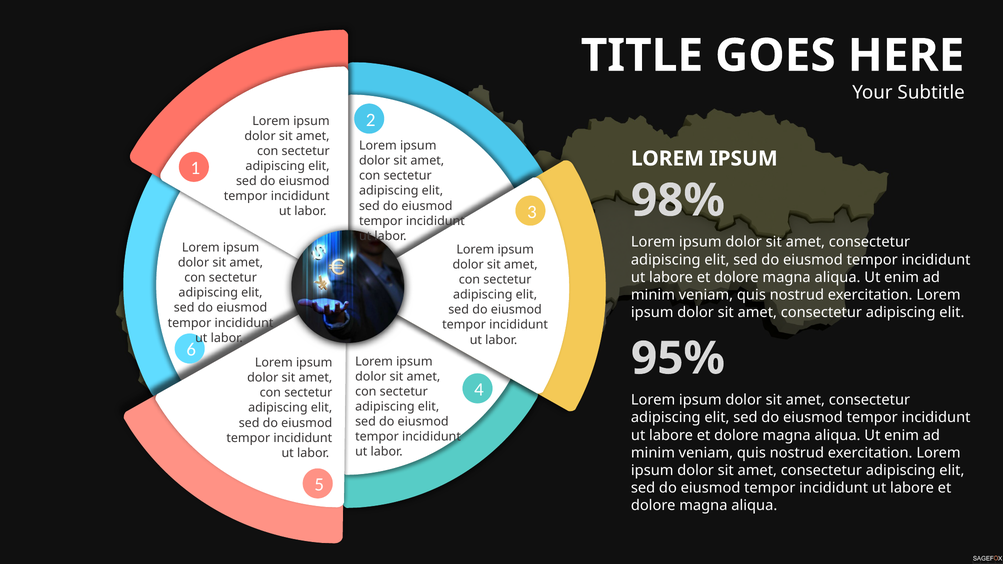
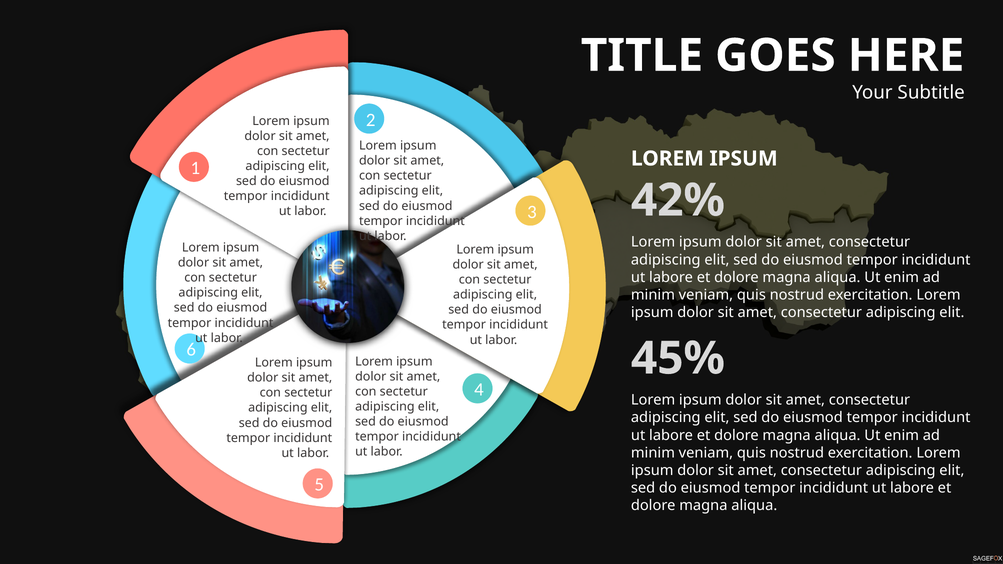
98%: 98% -> 42% (678, 201)
95%: 95% -> 45% (678, 359)
